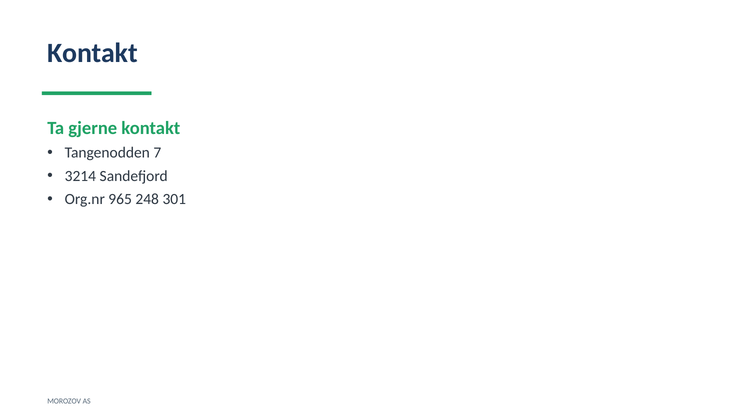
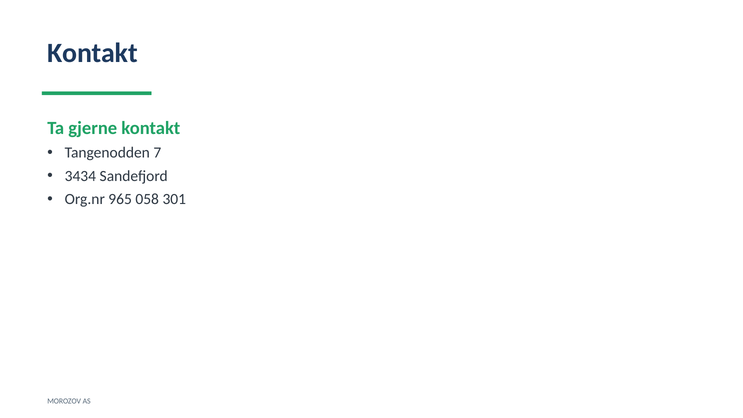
3214: 3214 -> 3434 (80, 176)
248: 248 -> 058 (147, 199)
